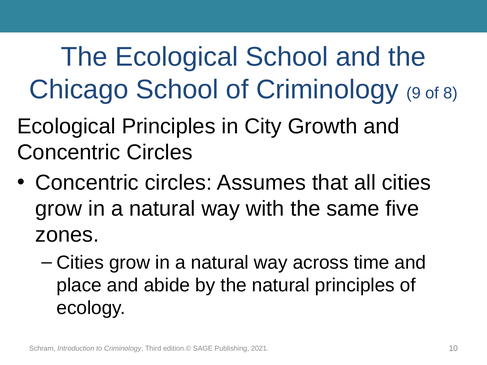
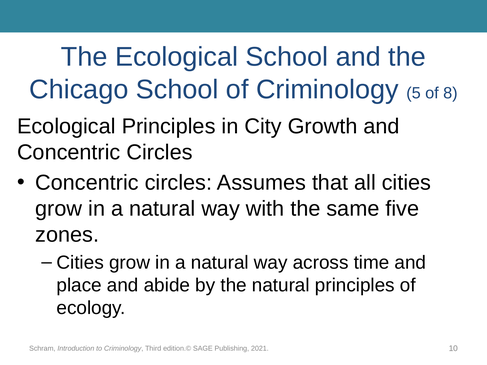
9: 9 -> 5 (414, 93)
